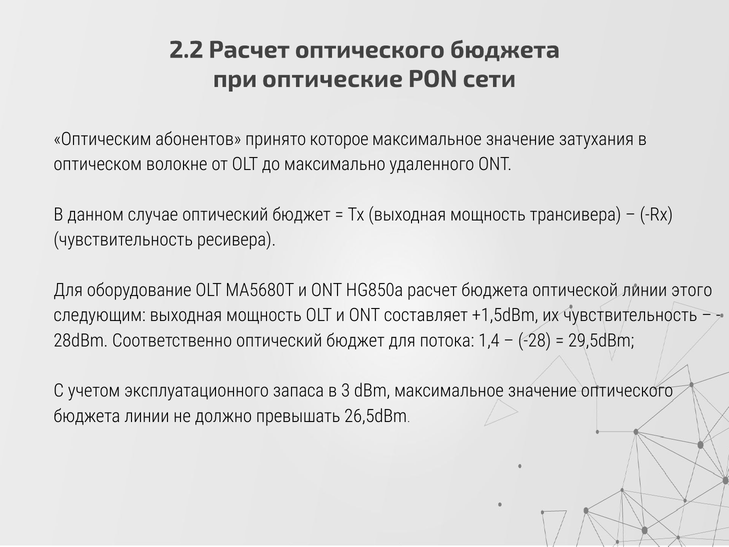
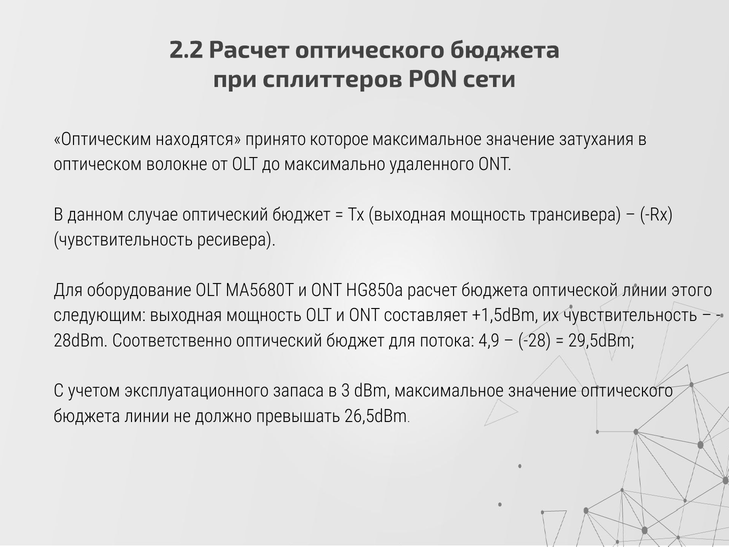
оптические: оптические -> сплиттеров (333, 79)
абонентов: абонентов -> находятся (198, 139)
1,4: 1,4 -> 4,9 (489, 340)
